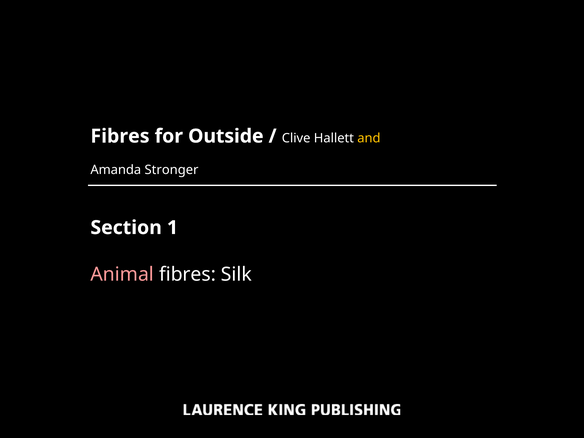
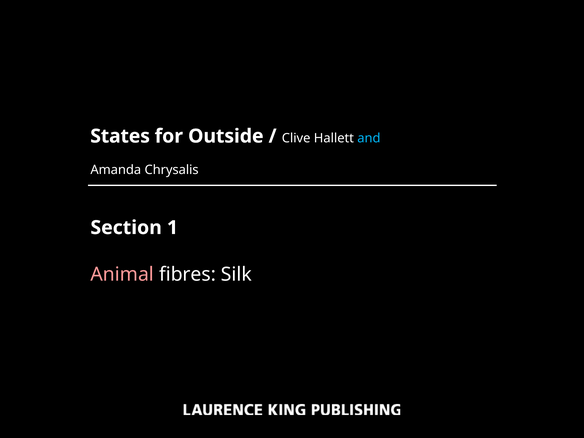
Fibres: Fibres -> States (120, 136)
and colour: yellow -> light blue (369, 138)
Stronger: Stronger -> Chrysalis (172, 170)
